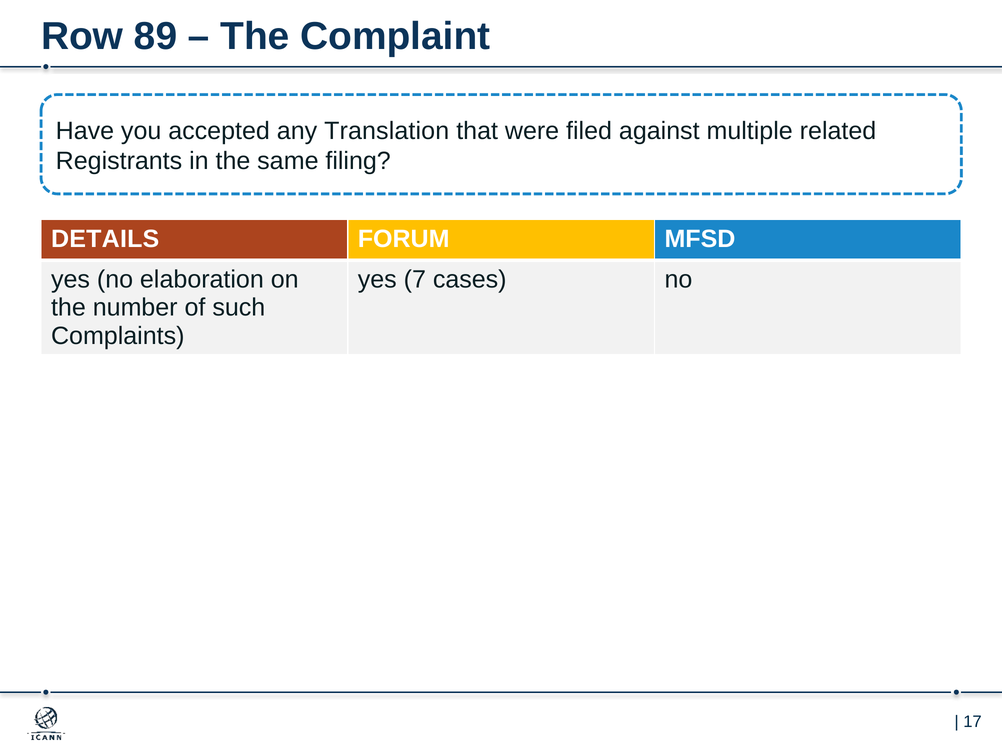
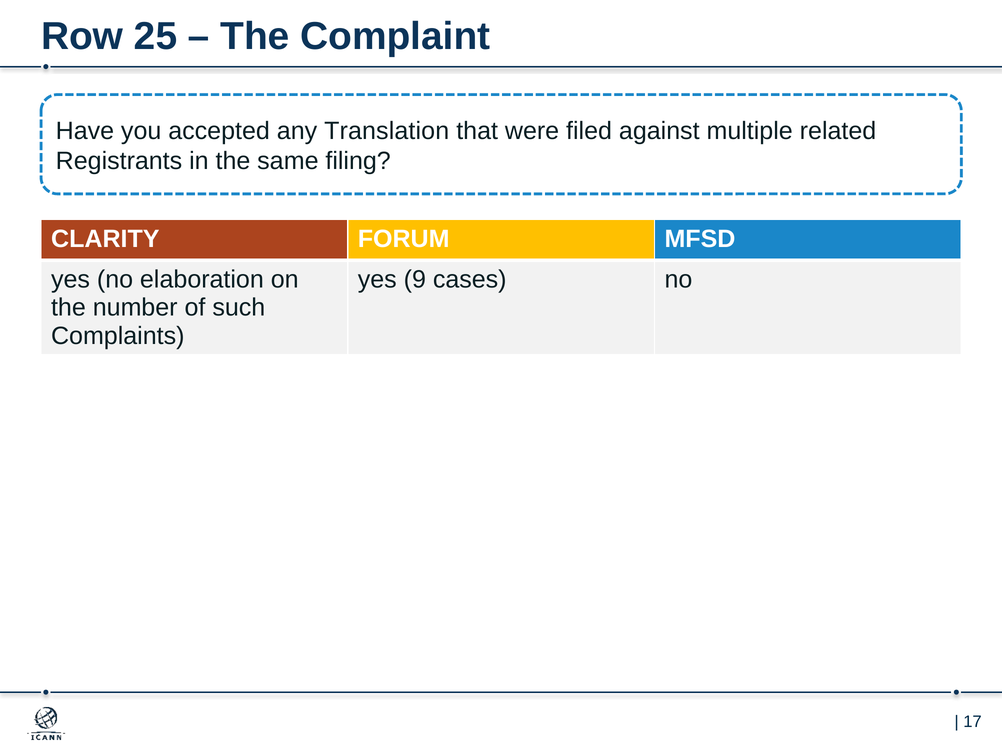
89: 89 -> 25 (156, 36)
DETAILS: DETAILS -> CLARITY (105, 239)
7: 7 -> 9 (415, 280)
